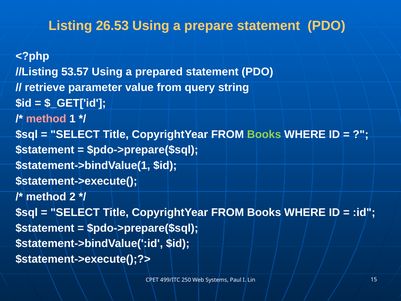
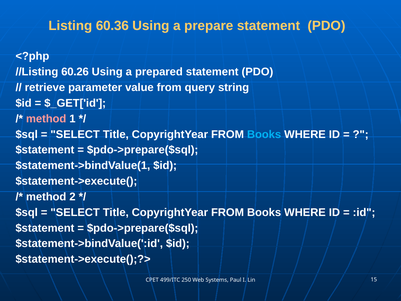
26.53: 26.53 -> 60.36 (112, 26)
53.57: 53.57 -> 60.26 (75, 72)
Books colour: light green -> light blue (264, 134)
